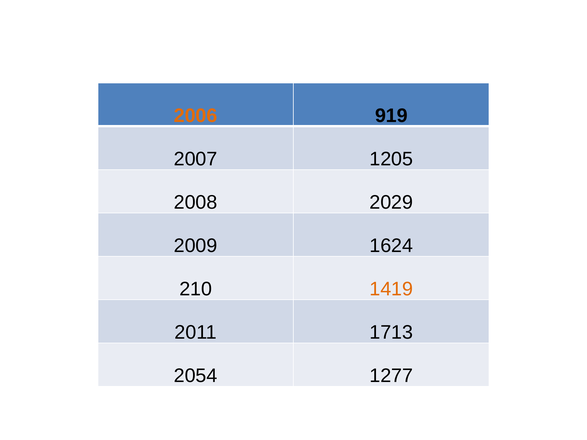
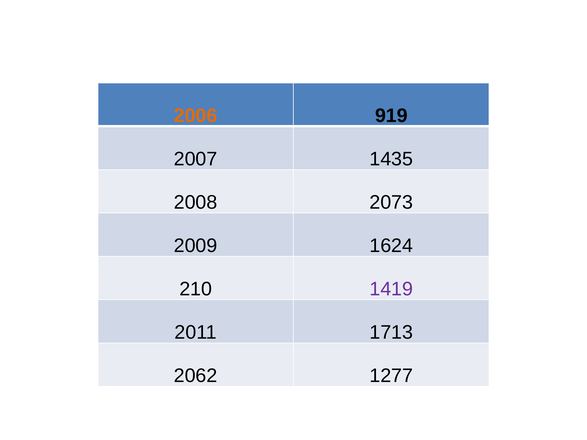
1205: 1205 -> 1435 (391, 159)
2029: 2029 -> 2073 (391, 202)
1419 colour: orange -> purple (391, 289)
2054: 2054 -> 2062 (196, 376)
